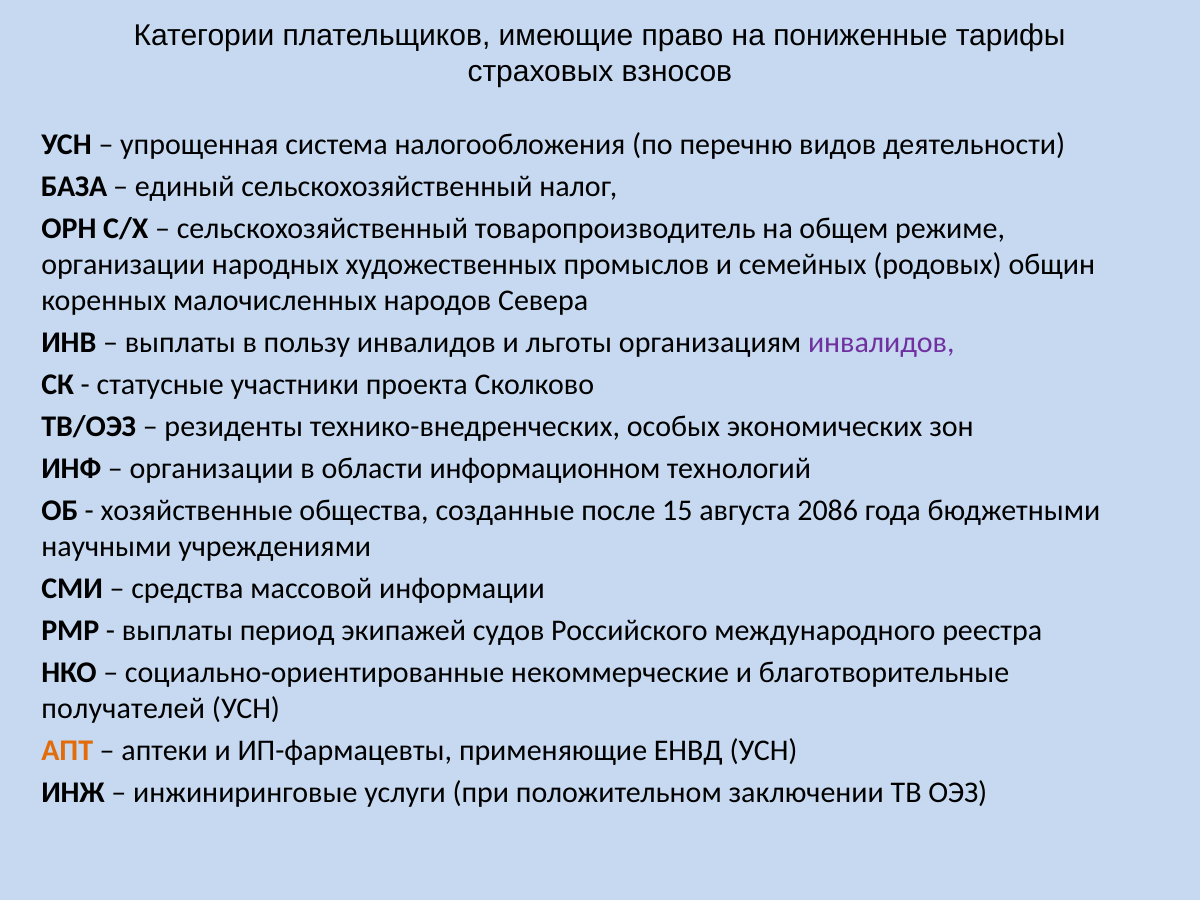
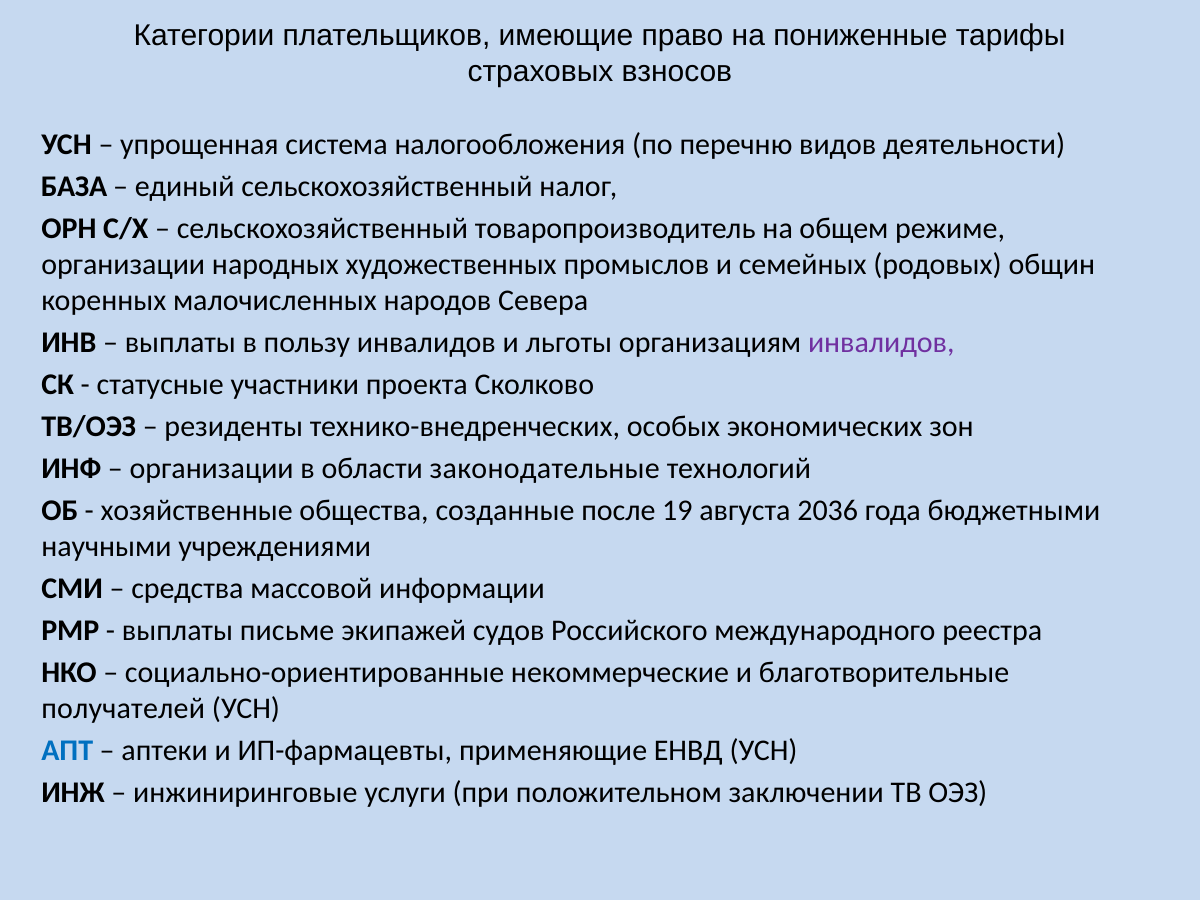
информационном: информационном -> законодательные (545, 469)
15: 15 -> 19 (677, 511)
2086: 2086 -> 2036 (828, 511)
период: период -> письме (287, 631)
АПТ colour: orange -> blue (67, 751)
